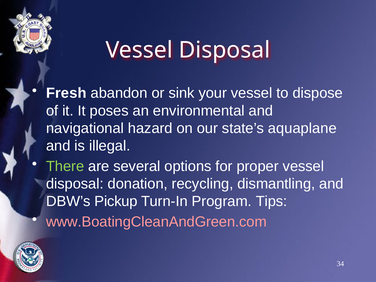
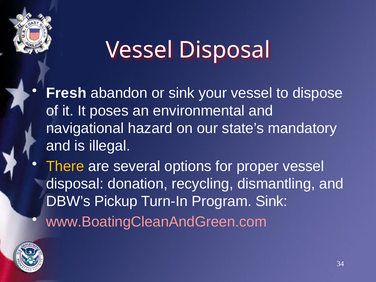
aquaplane: aquaplane -> mandatory (302, 128)
There colour: light green -> yellow (65, 166)
Program Tips: Tips -> Sink (272, 201)
